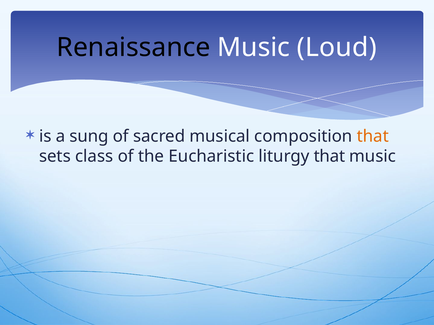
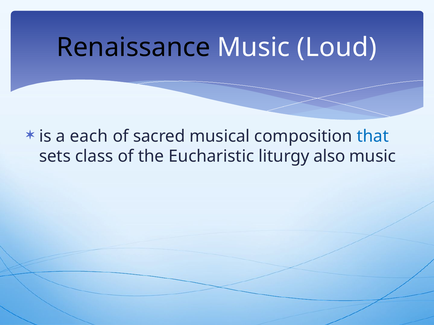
sung: sung -> each (89, 136)
that colour: orange -> blue (373, 136)
liturgy that: that -> also (329, 157)
